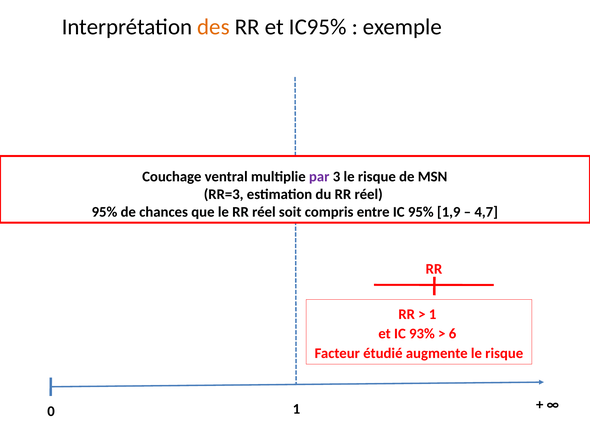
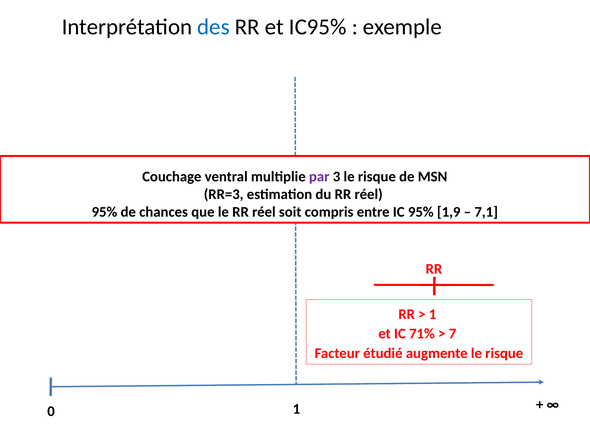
des colour: orange -> blue (213, 27)
4,7: 4,7 -> 7,1 (486, 212)
93%: 93% -> 71% (422, 334)
6: 6 -> 7 (452, 334)
